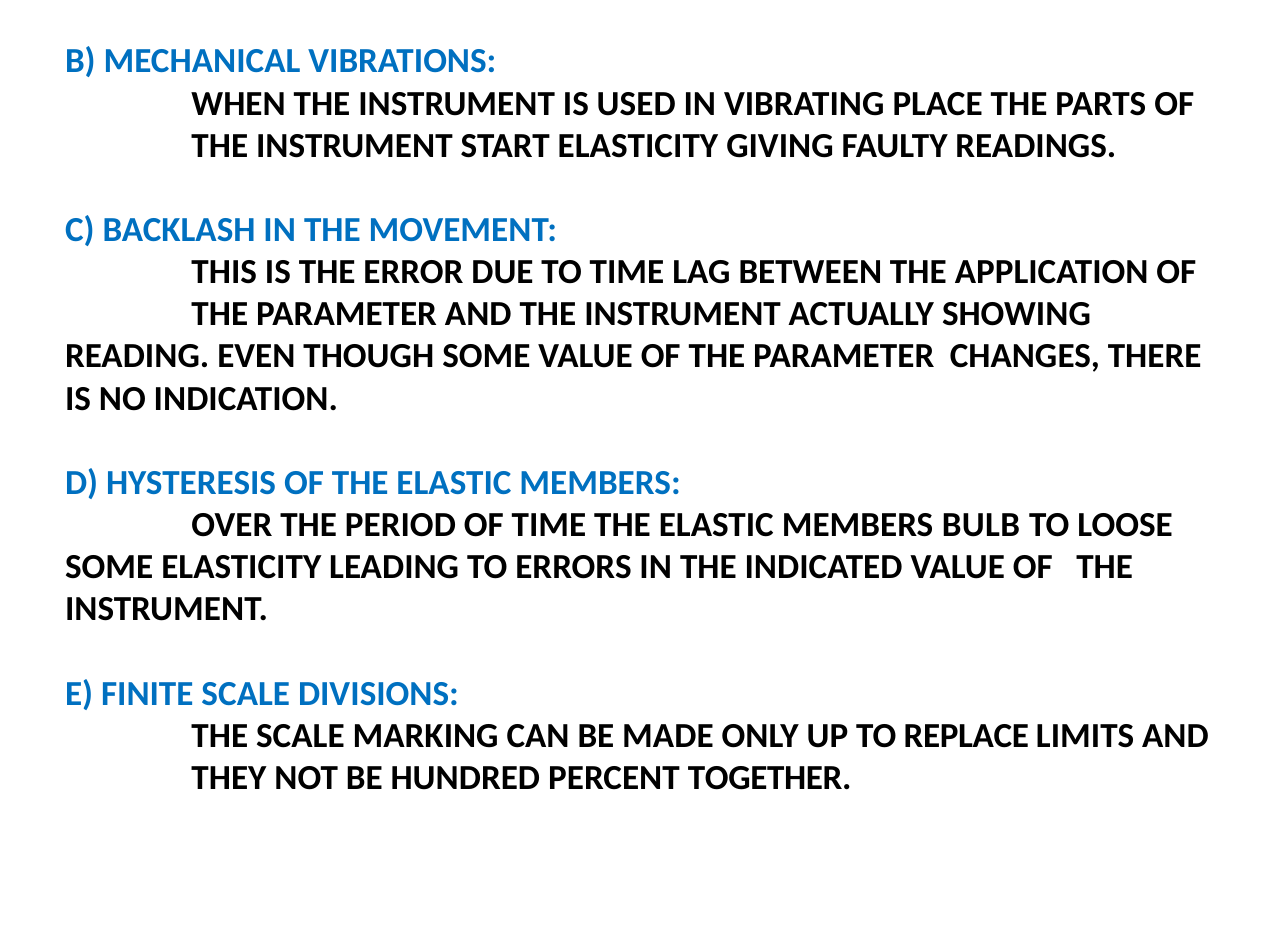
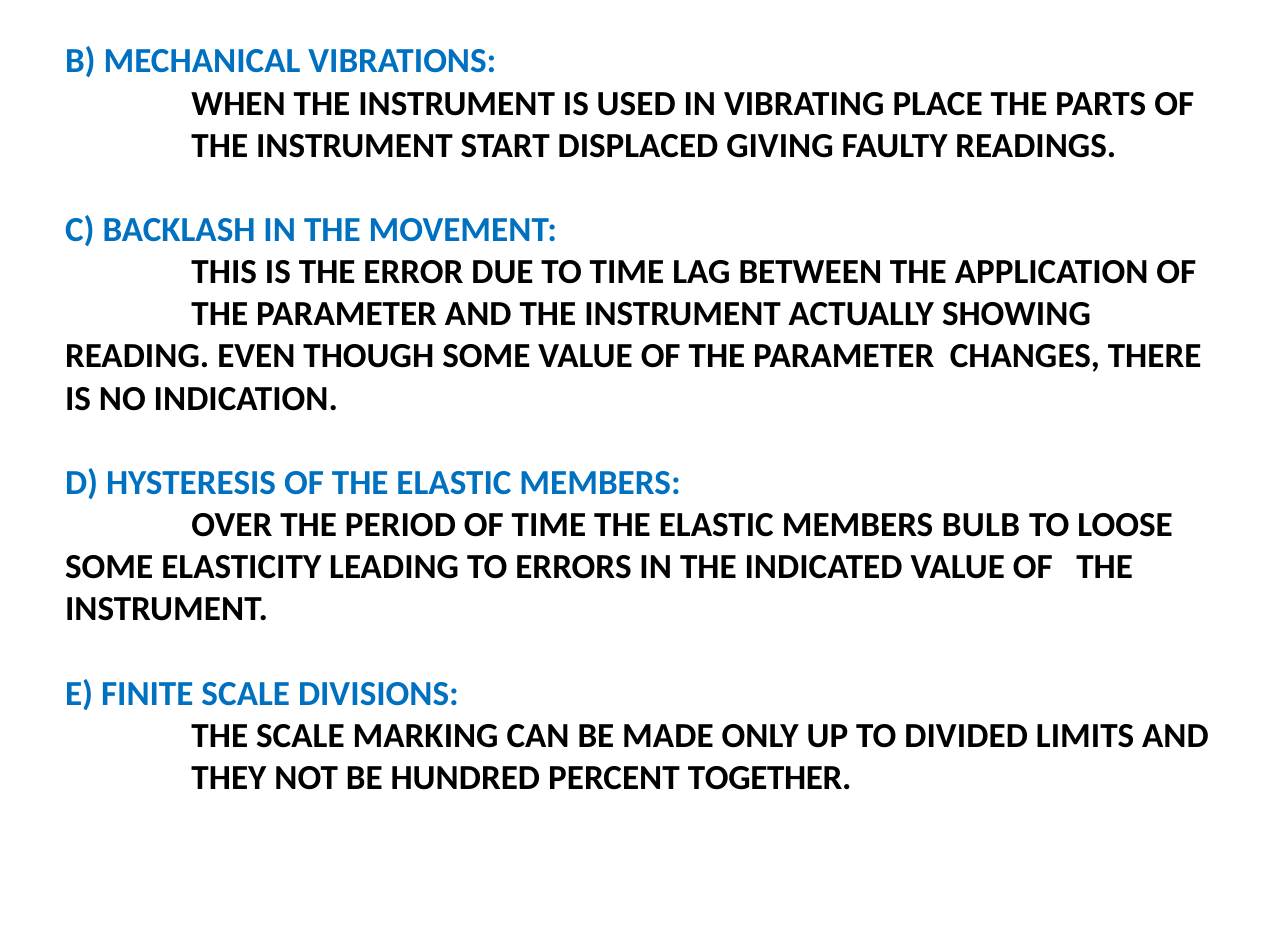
START ELASTICITY: ELASTICITY -> DISPLACED (638, 146)
REPLACE: REPLACE -> DIVIDED (966, 736)
